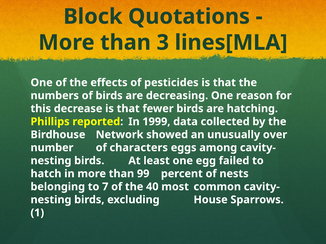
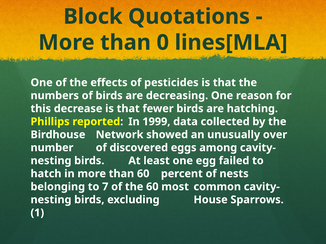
3: 3 -> 0 (163, 43)
characters: characters -> discovered (139, 148)
than 99: 99 -> 60 (143, 174)
the 40: 40 -> 60 (152, 187)
